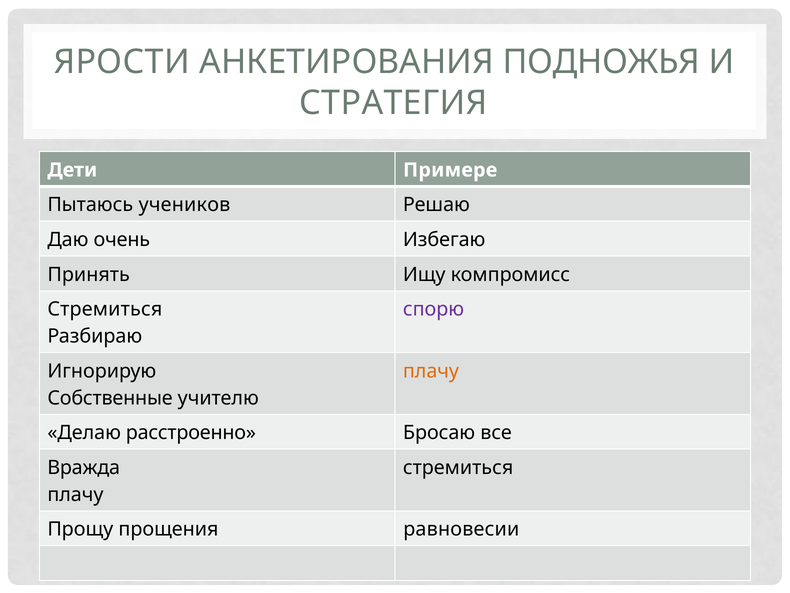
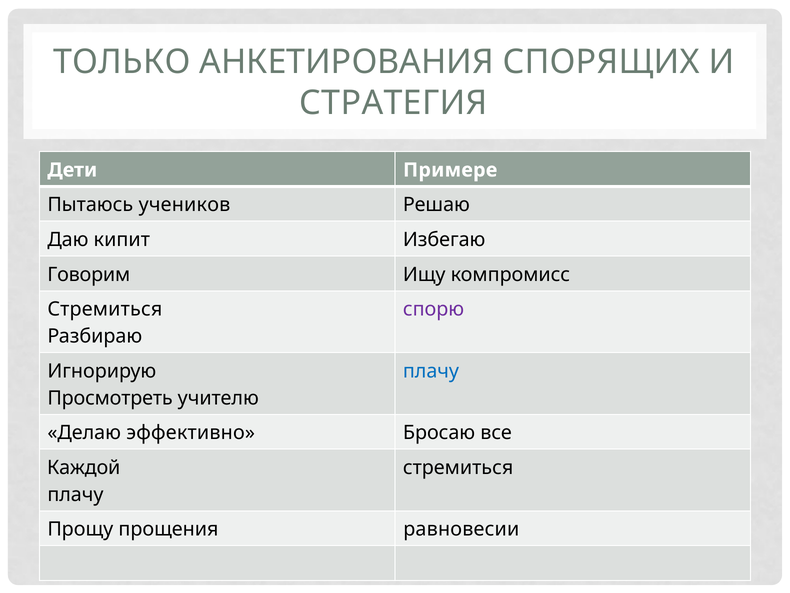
ЯРОСТИ: ЯРОСТИ -> ТОЛЬКО (122, 62)
ПОДНОЖЬЯ: ПОДНОЖЬЯ -> СПОРЯЩИХ (601, 62)
очень: очень -> кипит (122, 240)
Принять: Принять -> Говорим (89, 274)
плачу colour: orange -> blue (431, 371)
Собственные: Собственные -> Просмотреть (110, 398)
расстроенно: расстроенно -> эффективно (191, 432)
Вражда: Вражда -> Каждой (84, 467)
